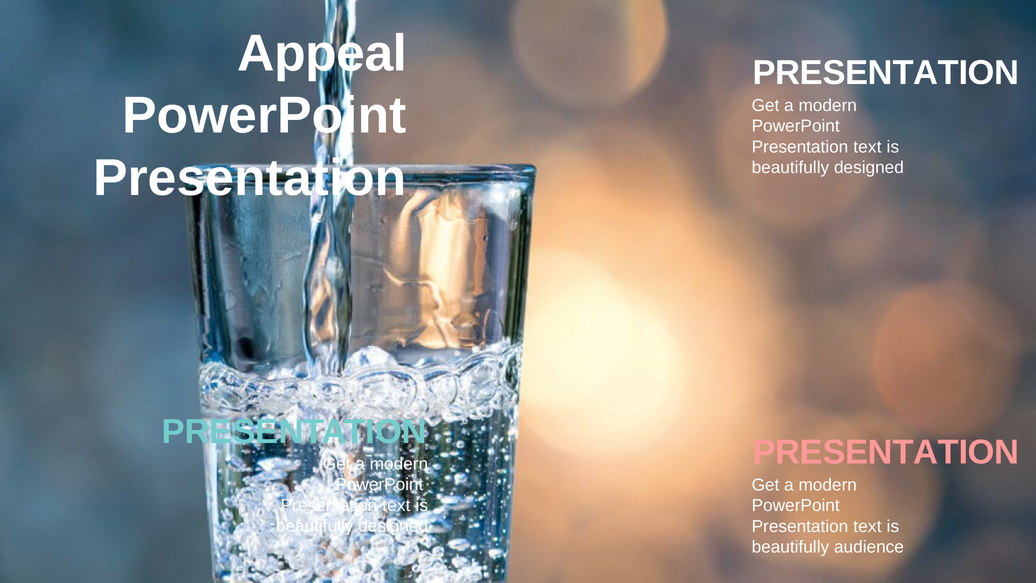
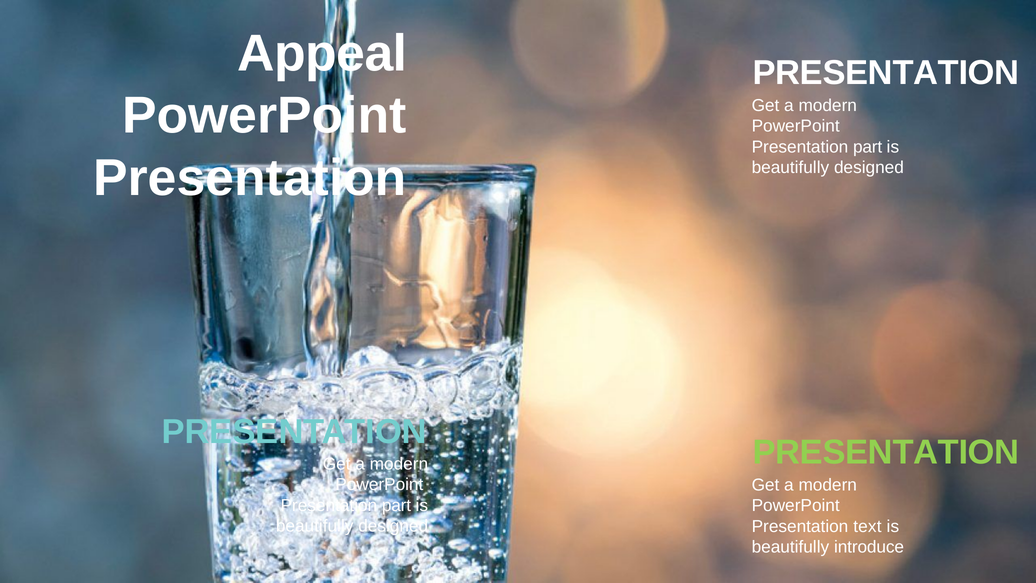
text: text -> part (868, 147)
PRESENTATION colour: pink -> light green (886, 452)
text: text -> part (397, 505)
audience: audience -> introduce (869, 547)
